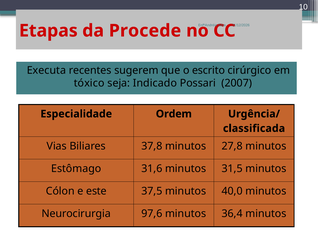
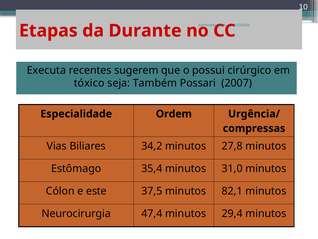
Procede: Procede -> Durante (145, 31)
escrito: escrito -> possui (208, 70)
Indicado: Indicado -> Também (155, 83)
classificada: classificada -> compressas (254, 128)
37,8: 37,8 -> 34,2 (152, 146)
31,6: 31,6 -> 35,4 (152, 168)
31,5: 31,5 -> 31,0 (232, 168)
40,0: 40,0 -> 82,1 (232, 191)
97,6: 97,6 -> 47,4 (152, 213)
36,4: 36,4 -> 29,4 (232, 213)
